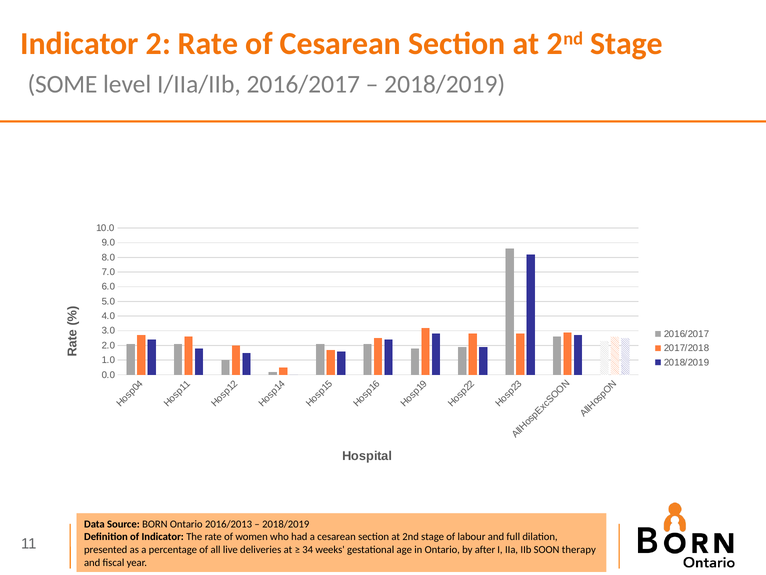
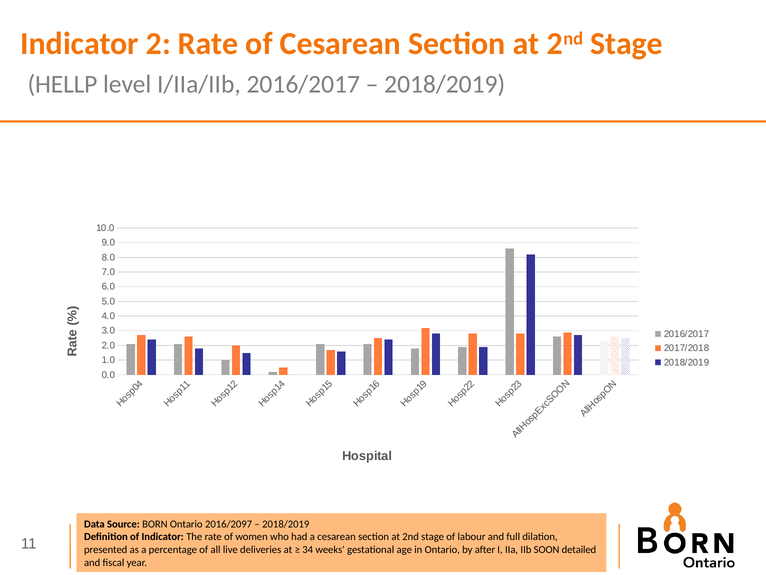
SOME: SOME -> HELLP (62, 84)
2016/2013: 2016/2013 -> 2016/2097 (229, 524)
therapy: therapy -> detailed (579, 549)
